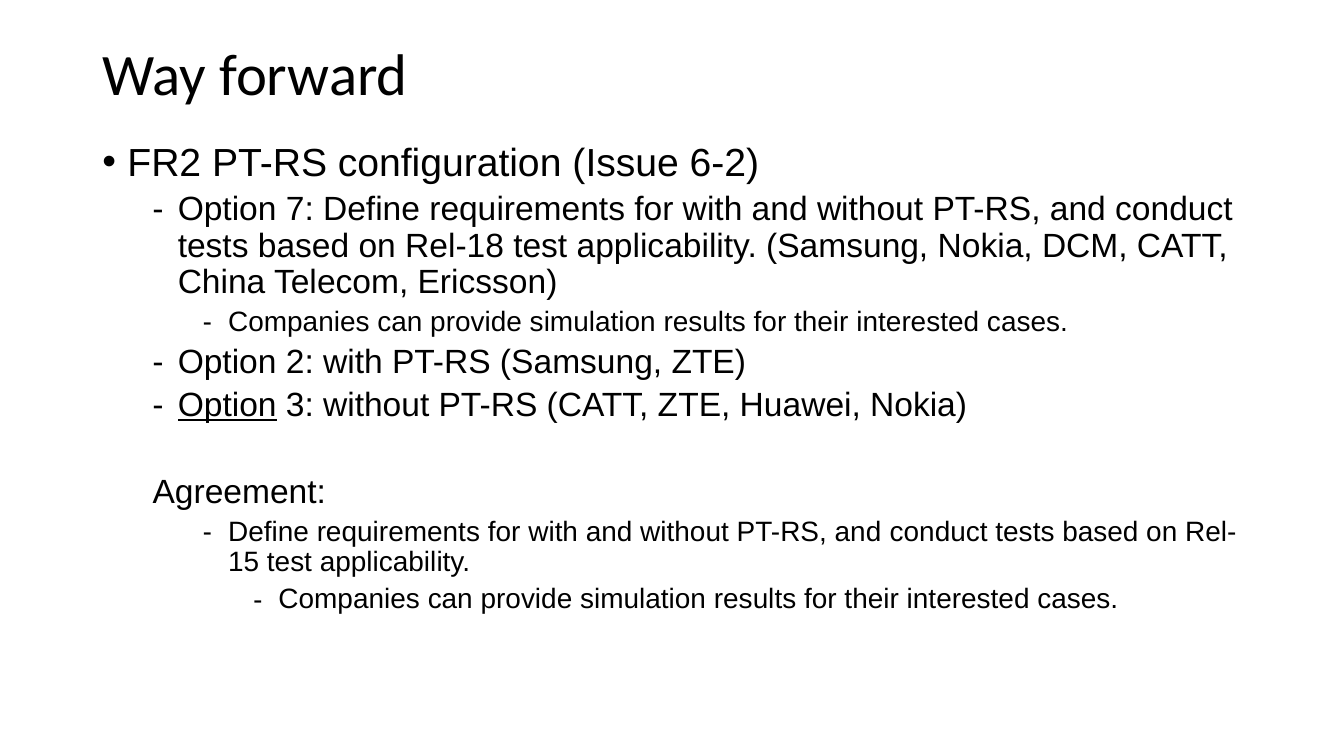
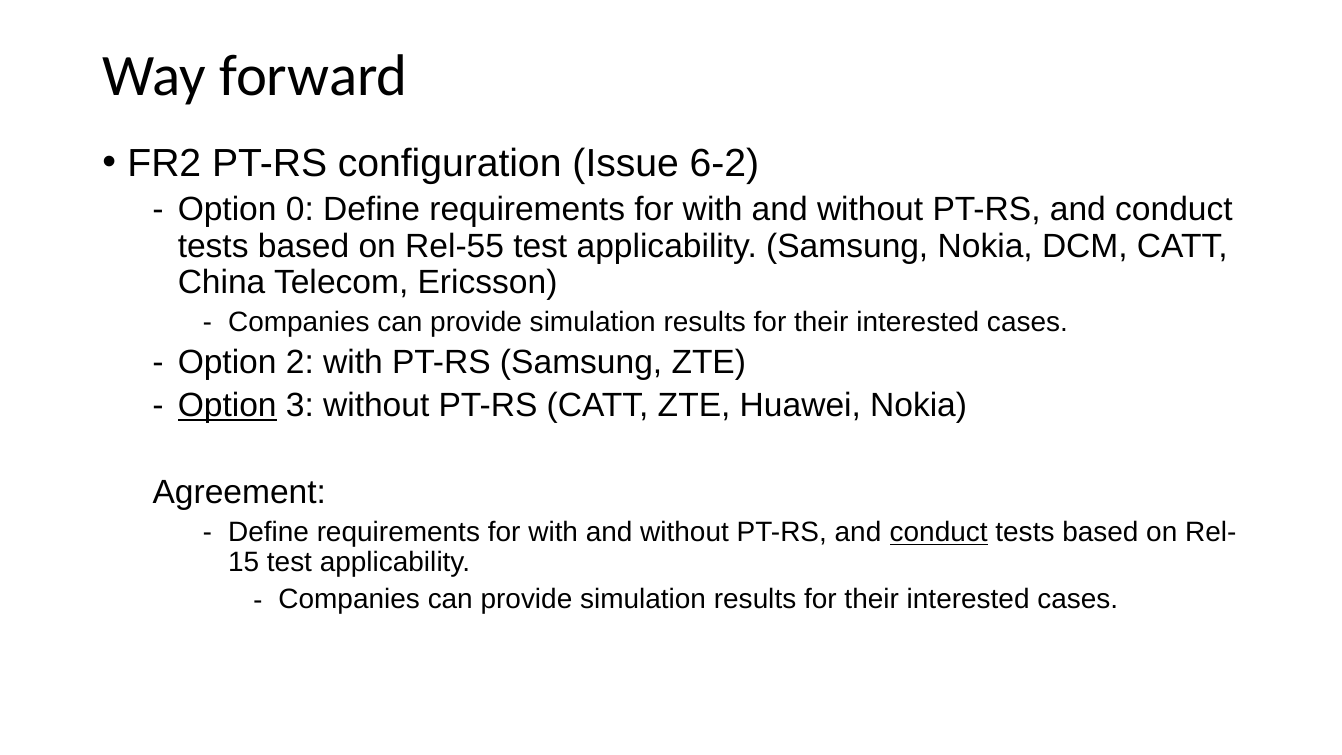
7: 7 -> 0 (300, 210)
Rel-18: Rel-18 -> Rel-55 (455, 246)
conduct underline: none -> present (939, 532)
